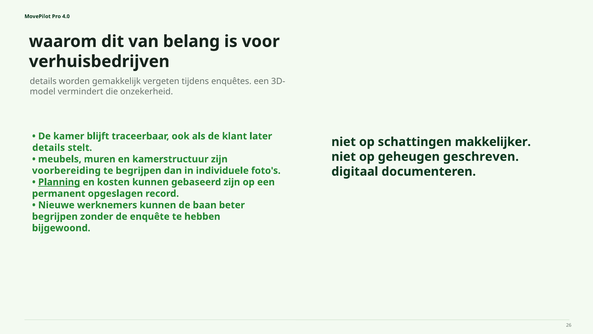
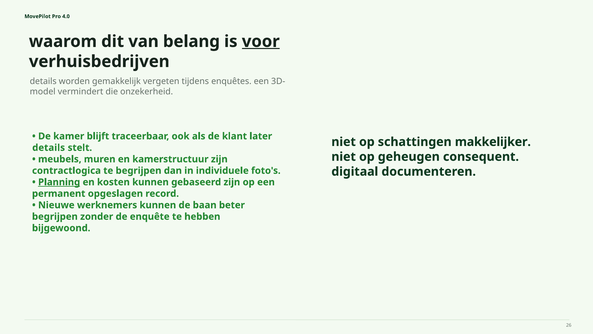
voor underline: none -> present (261, 41)
geschreven: geschreven -> consequent (481, 157)
voorbereiding: voorbereiding -> contractlogica (66, 170)
